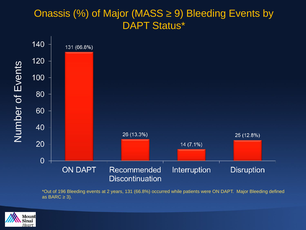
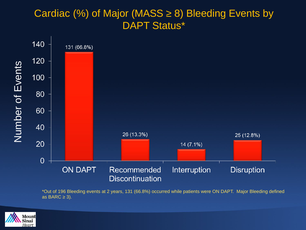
Onassis: Onassis -> Cardiac (52, 13)
9: 9 -> 8 (179, 13)
